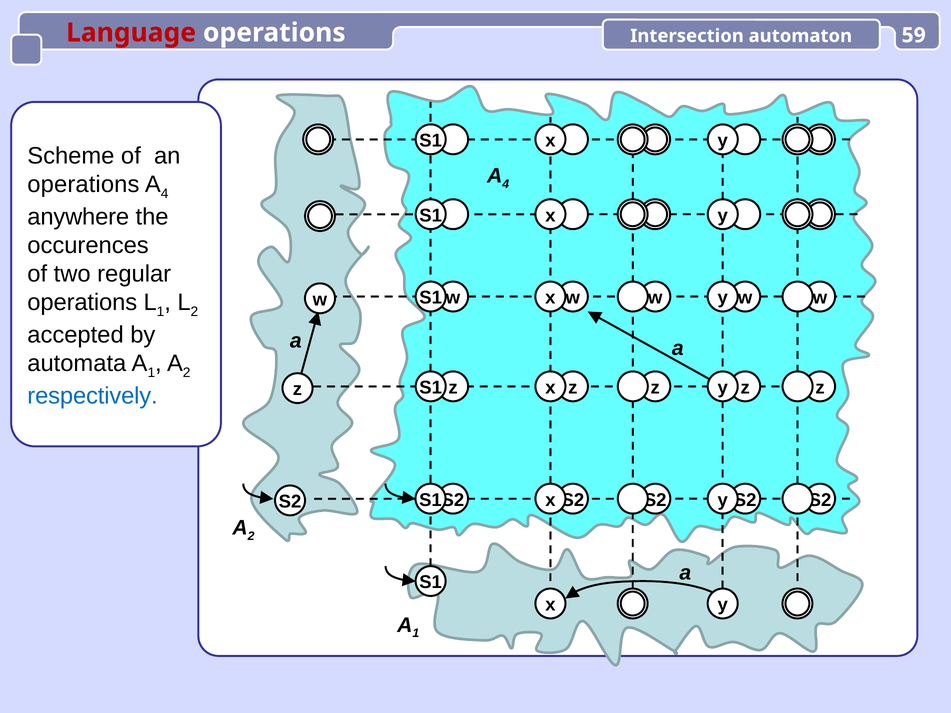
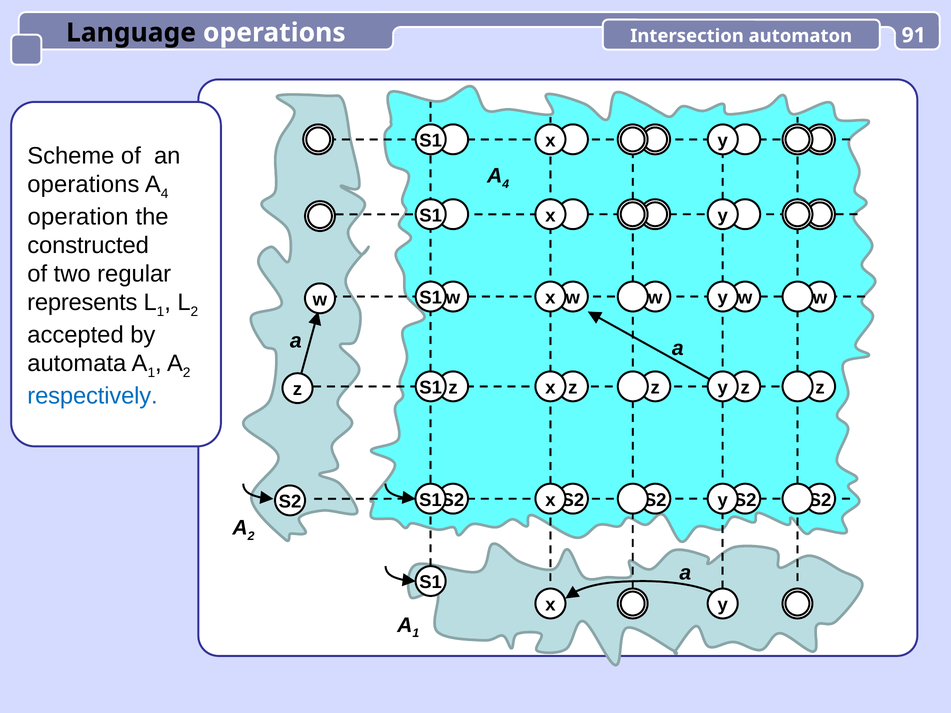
Language colour: red -> black (131, 33)
59: 59 -> 91 (914, 35)
anywhere: anywhere -> operation (78, 217)
occurences: occurences -> constructed (88, 245)
operations: operations -> represents (82, 302)
